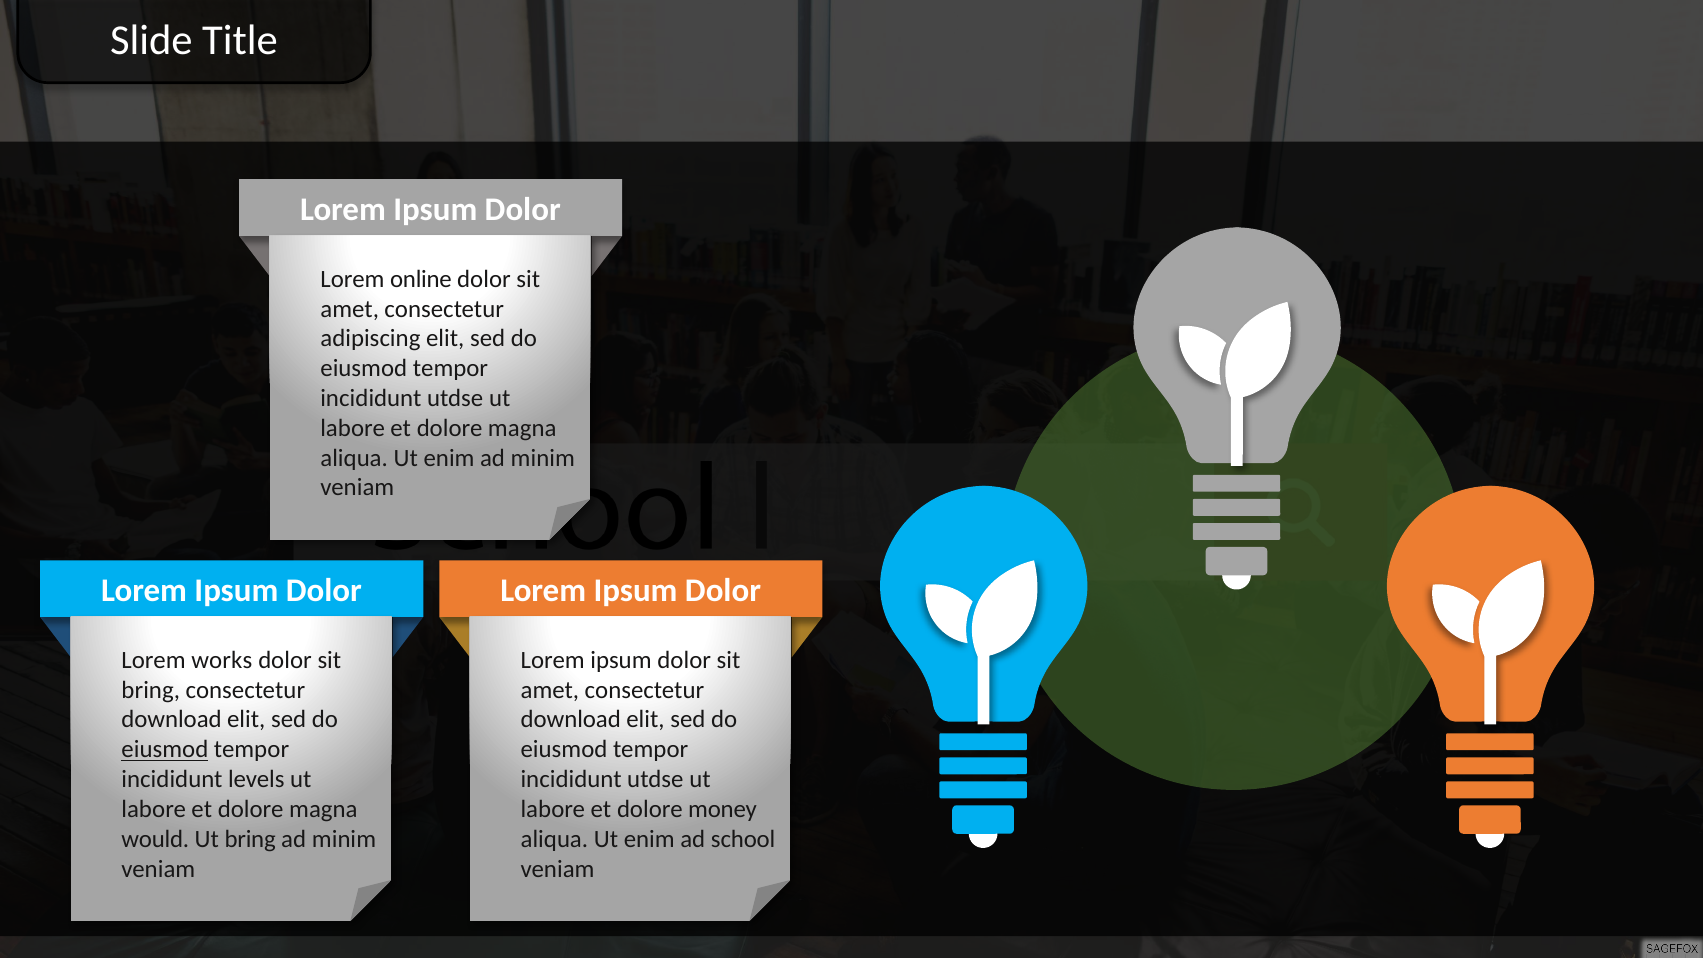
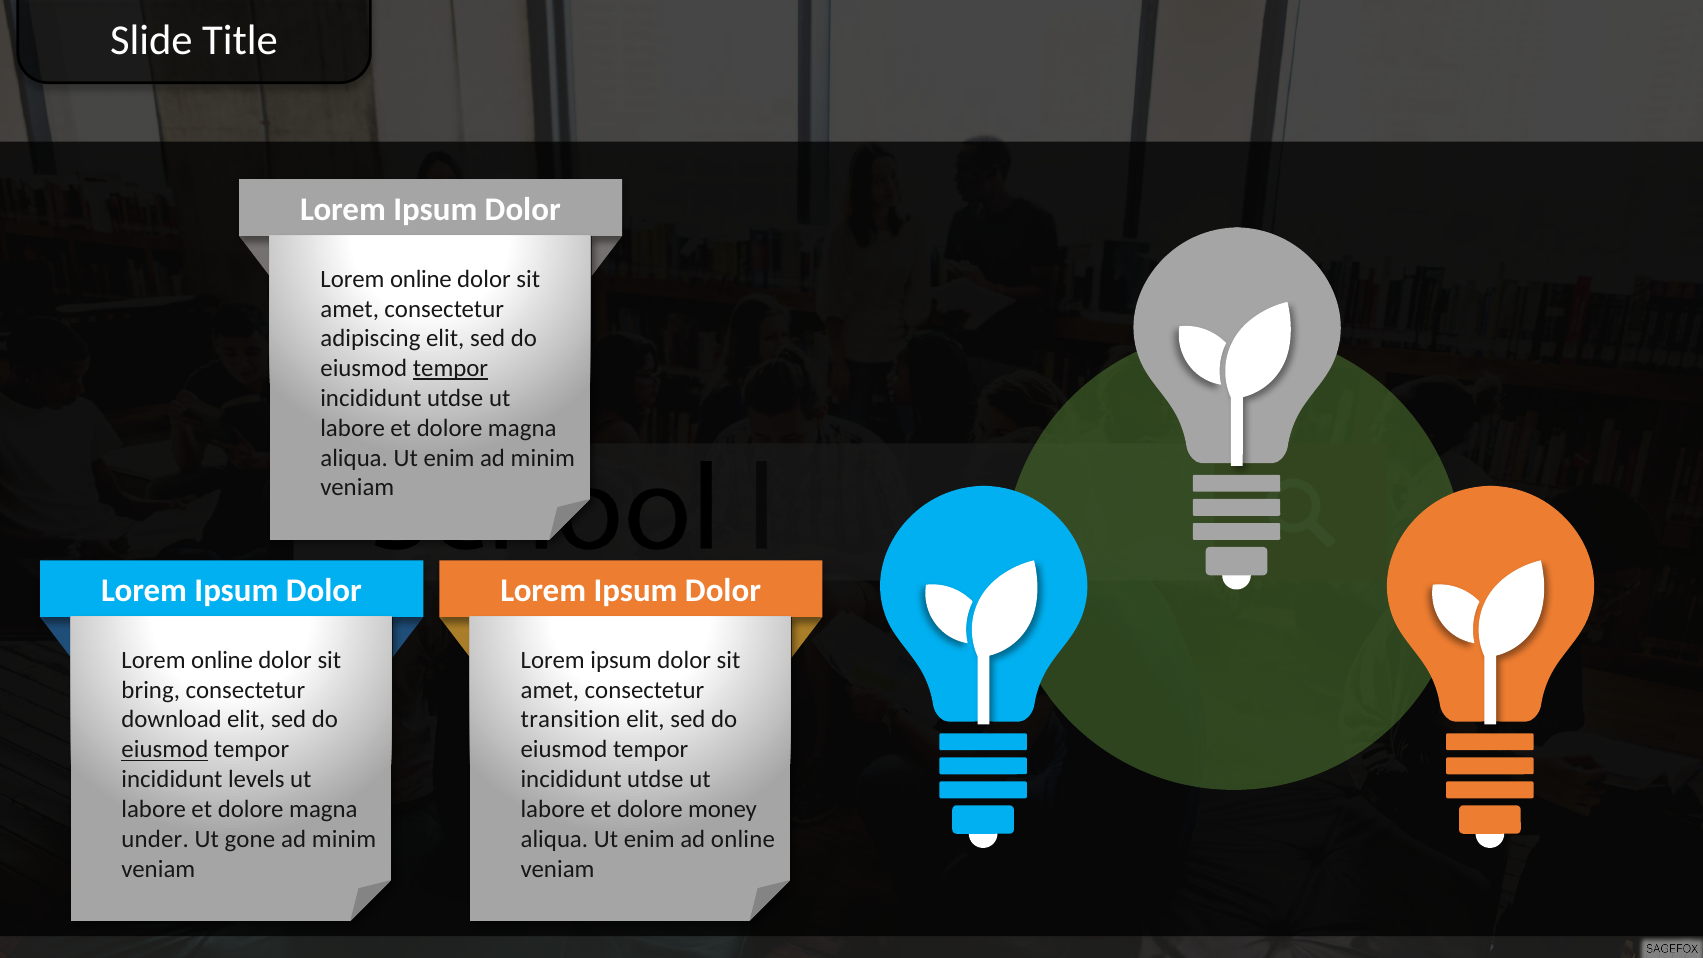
tempor underline: none -> present (451, 368)
works: works -> online (222, 660)
download: download -> transition (571, 720)
would: would -> under (155, 839)
Ut bring: bring -> gone (250, 839)
ad school: school -> online (743, 839)
